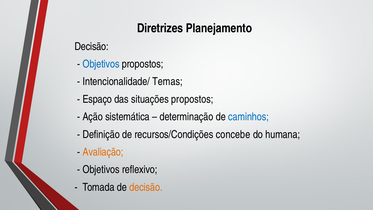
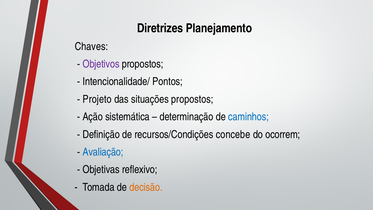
Decisão: Decisão -> Chaves (91, 46)
Objetivos colour: blue -> purple (101, 64)
Temas: Temas -> Pontos (168, 82)
Espaço: Espaço -> Projeto (97, 99)
humana: humana -> ocorrem (283, 134)
Avaliação colour: orange -> blue (103, 152)
Objetivos: Objetivos -> Objetivas (101, 169)
